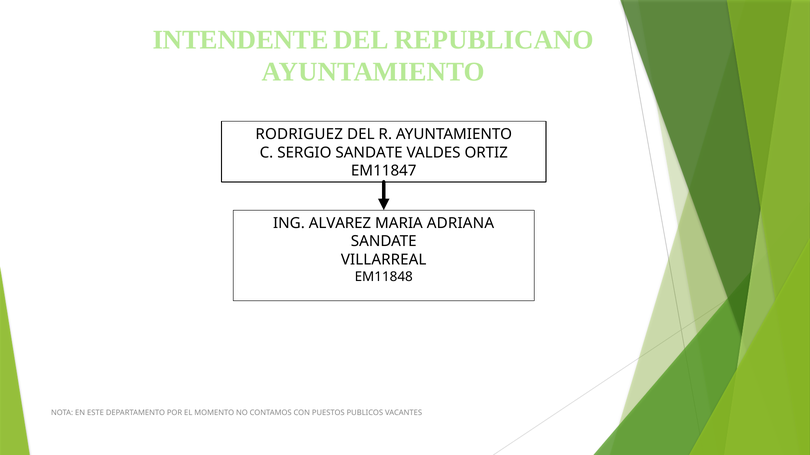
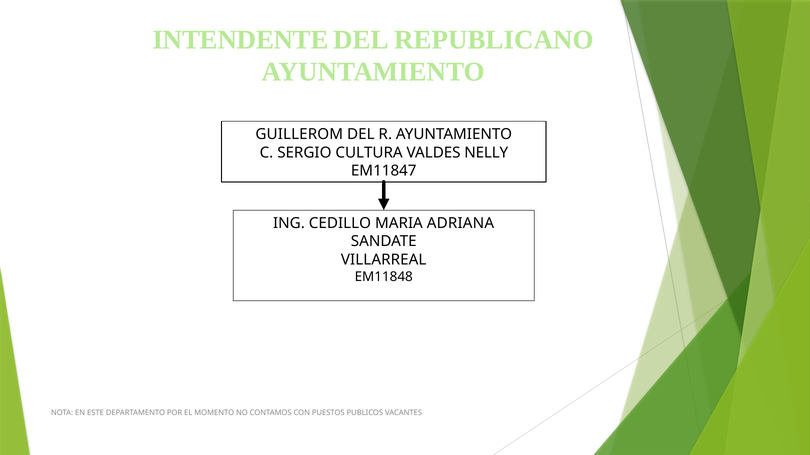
RODRIGUEZ: RODRIGUEZ -> GUILLEROM (299, 135)
SERGIO SANDATE: SANDATE -> CULTURA (369, 153)
ORTIZ: ORTIZ -> NELLY (486, 153)
ALVAREZ: ALVAREZ -> CEDILLO (340, 223)
